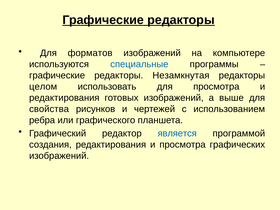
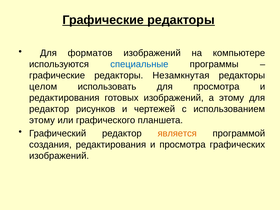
а выше: выше -> этому (232, 98)
свойства: свойства -> редактор (49, 109)
ребра: ребра -> этому (42, 120)
является colour: blue -> orange (177, 133)
